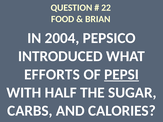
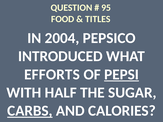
22: 22 -> 95 (106, 8)
BRIAN: BRIAN -> TITLES (98, 19)
CARBS underline: none -> present (30, 111)
